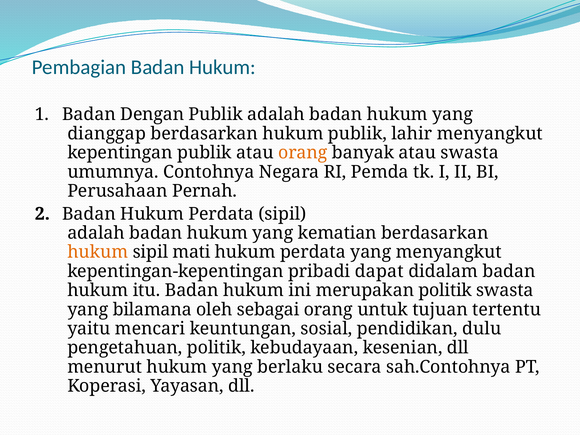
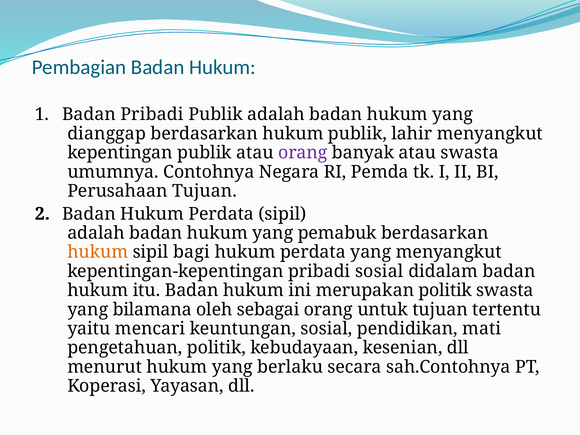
Badan Dengan: Dengan -> Pribadi (152, 114)
orang colour: orange -> purple (303, 153)
Perusahaan Pernah: Pernah -> Tujuan (204, 191)
kematian: kematian -> pemabuk (337, 233)
mati: mati -> bagi (191, 252)
pribadi dapat: dapat -> sosial (379, 271)
dulu: dulu -> mati (482, 329)
